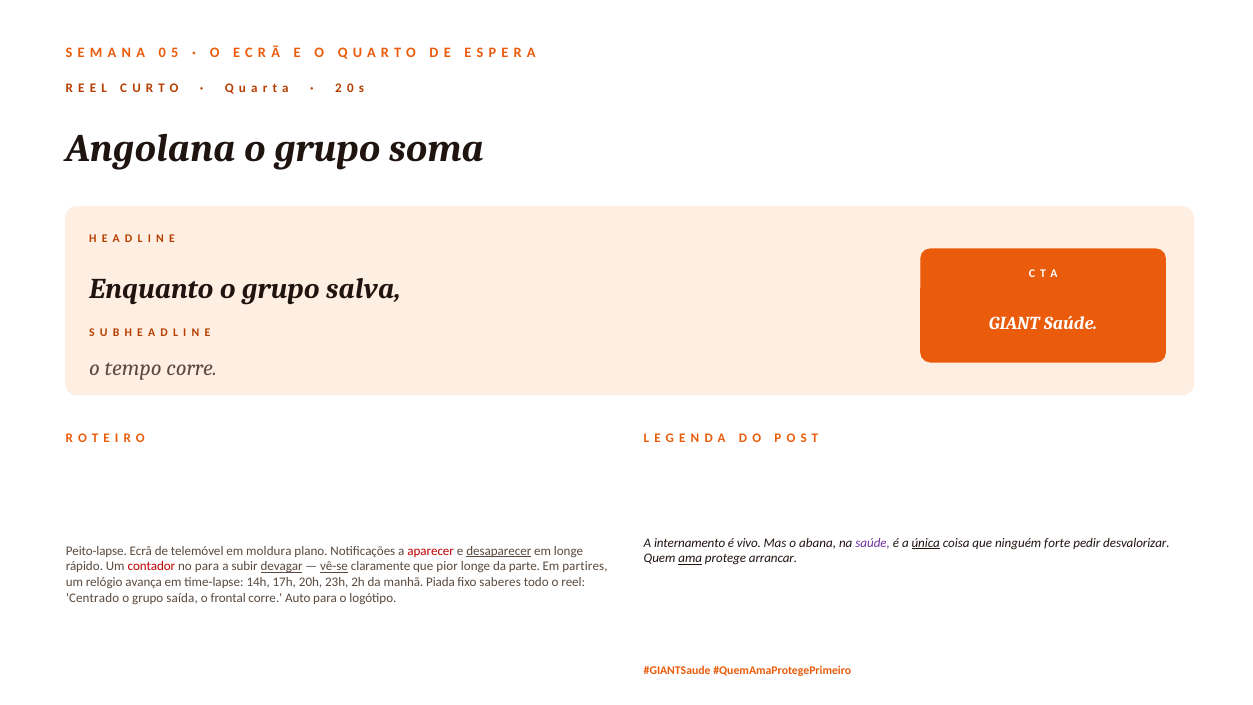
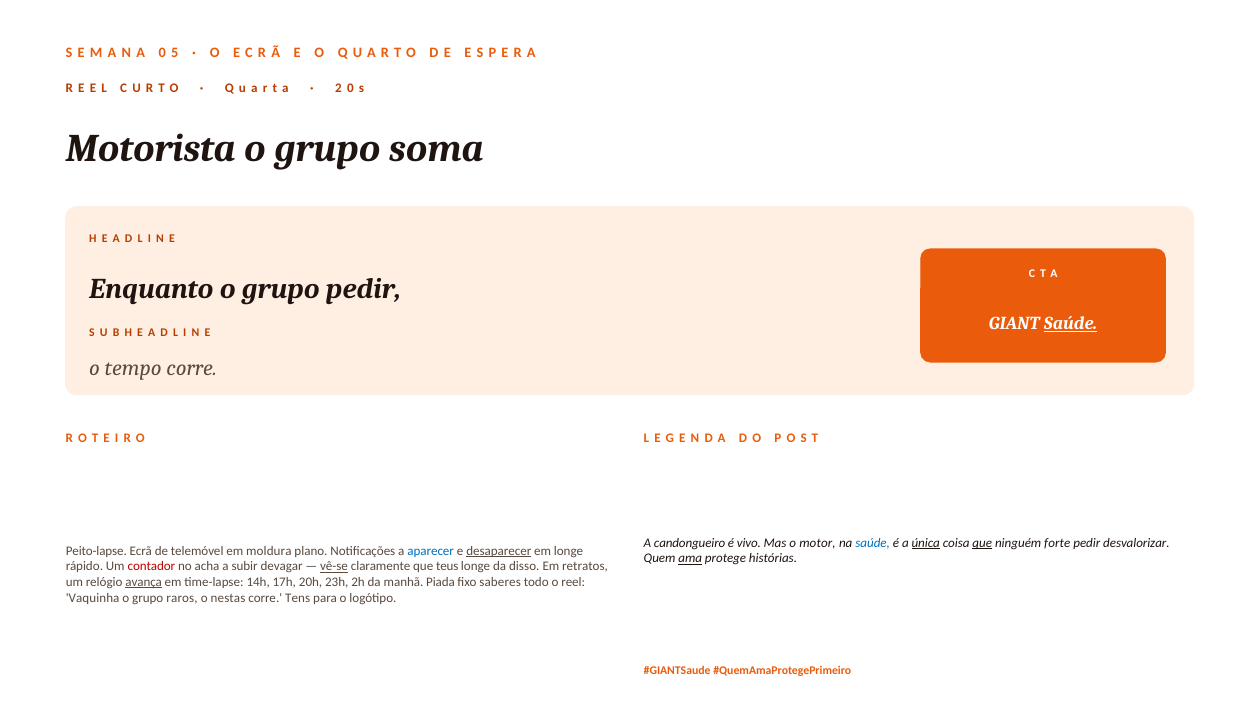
Angolana: Angolana -> Motorista (151, 148)
grupo salva: salva -> pedir (364, 289)
Saúde underline: none -> present (1070, 323)
internamento: internamento -> candongueiro (690, 543)
abana: abana -> motor (817, 543)
saúde colour: purple -> blue (873, 543)
que underline: none -> present (982, 543)
aparecer colour: red -> blue (431, 551)
arrancar: arrancar -> histórias (773, 558)
no para: para -> acha (207, 566)
devagar underline: present -> none (282, 566)
pior: pior -> teus (447, 566)
parte: parte -> disso (524, 566)
partires: partires -> retratos (585, 566)
avança underline: none -> present (144, 582)
Centrado: Centrado -> Vaquinha (93, 598)
saída: saída -> raros (182, 598)
frontal: frontal -> nestas (228, 598)
Auto: Auto -> Tens (298, 598)
